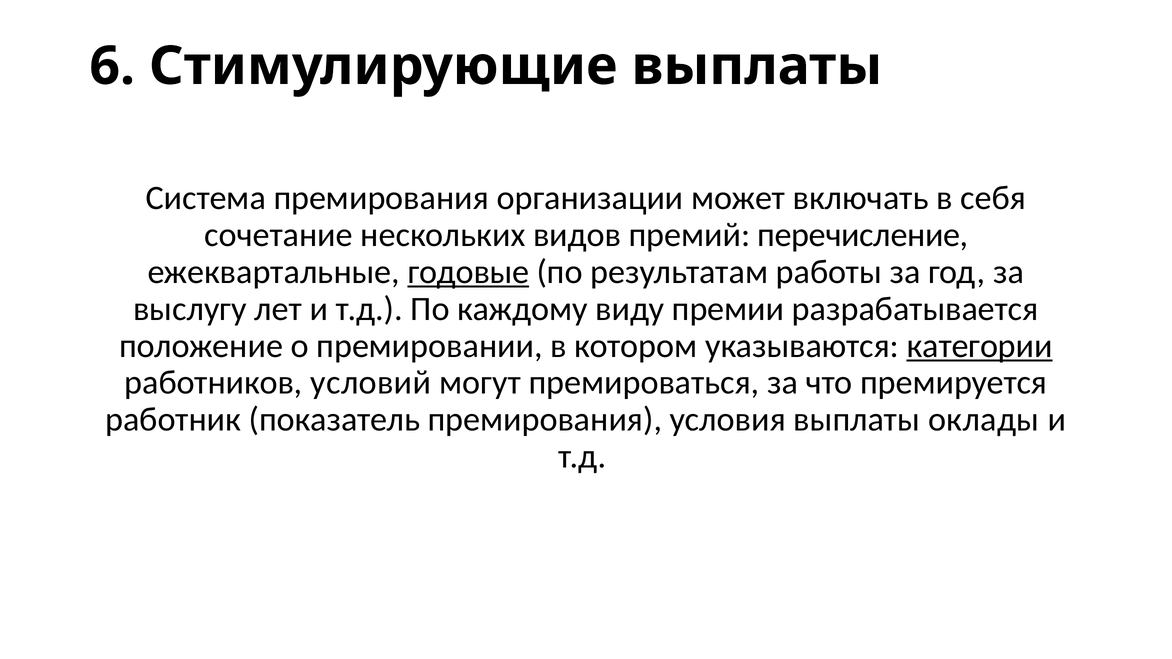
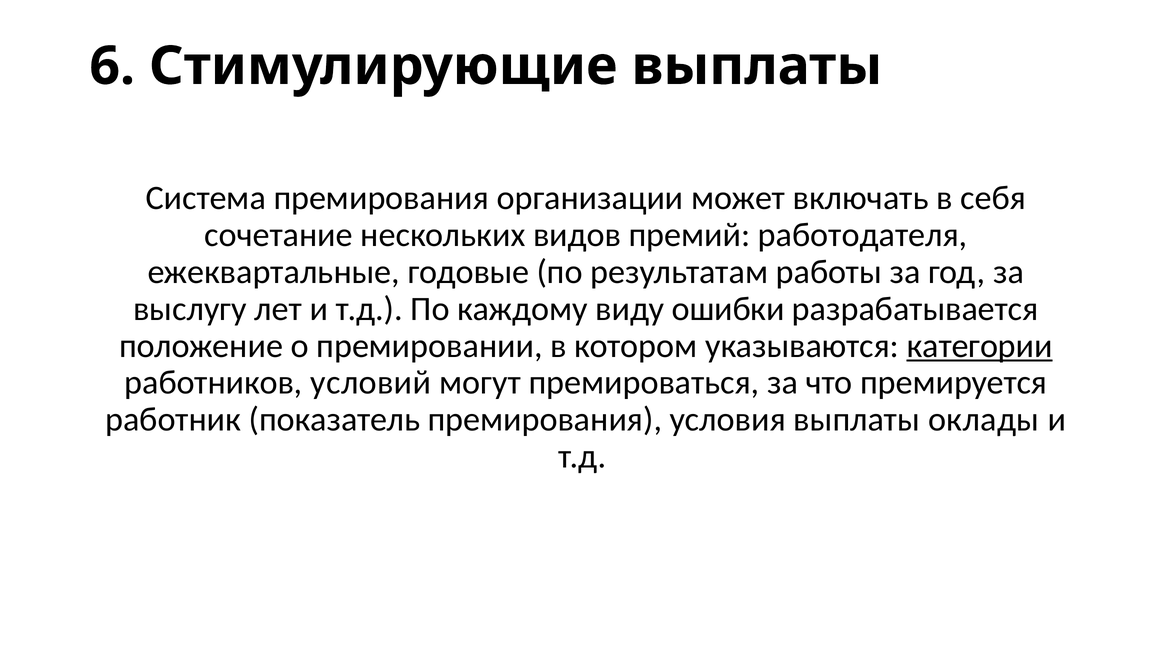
перечисление: перечисление -> работодателя (863, 235)
годовые underline: present -> none (468, 272)
премии: премии -> ошибки (728, 309)
